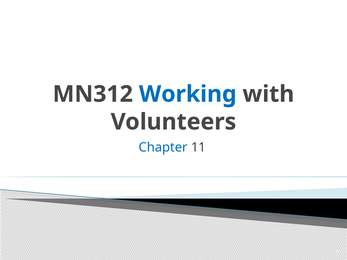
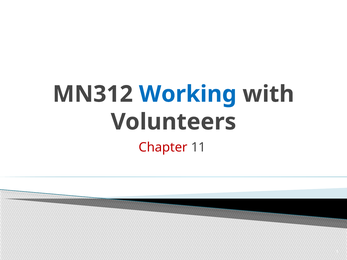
Chapter colour: blue -> red (163, 147)
